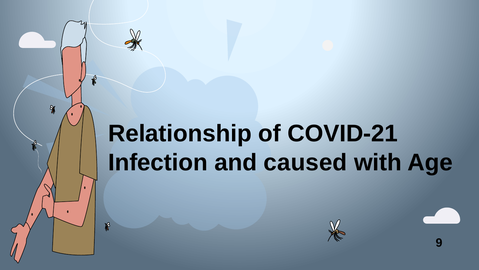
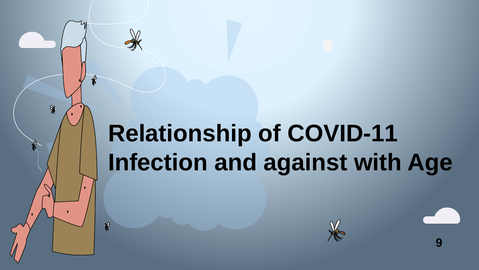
COVID-21: COVID-21 -> COVID-11 (343, 133)
caused: caused -> against (305, 162)
